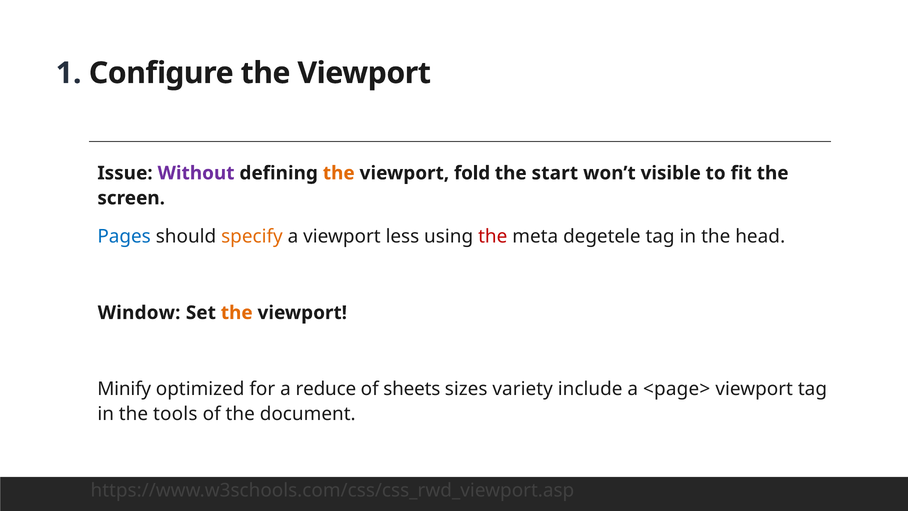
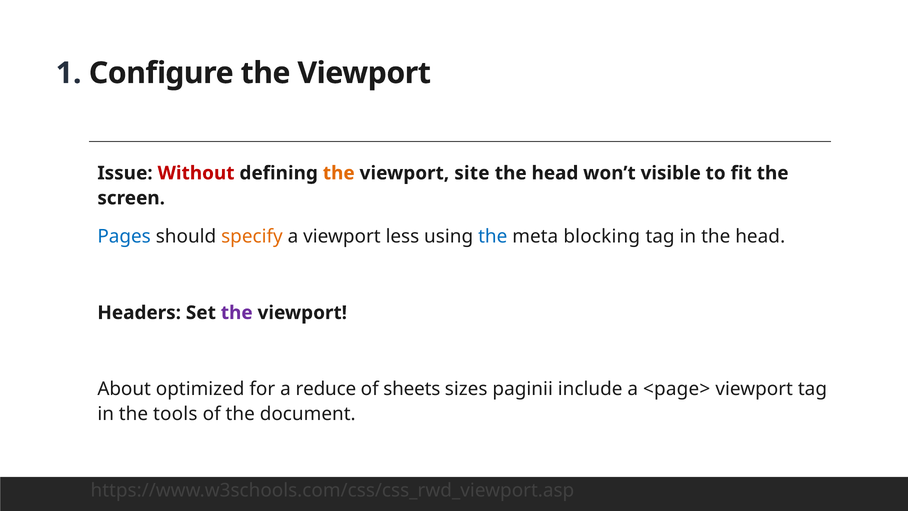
Without colour: purple -> red (196, 173)
fold: fold -> site (472, 173)
start: start -> head (555, 173)
the colour: red -> blue (493, 236)
degetele: degetele -> blocking (602, 236)
Window: Window -> Headers (139, 313)
the colour: orange -> purple (237, 313)
Minify: Minify -> About (124, 389)
variety: variety -> paginii (523, 389)
